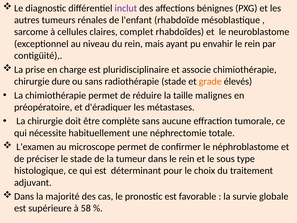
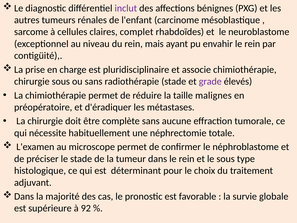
rhabdoïde: rhabdoïde -> carcinome (177, 20)
chirurgie dure: dure -> sous (61, 81)
grade colour: orange -> purple (210, 81)
58: 58 -> 92 (86, 208)
